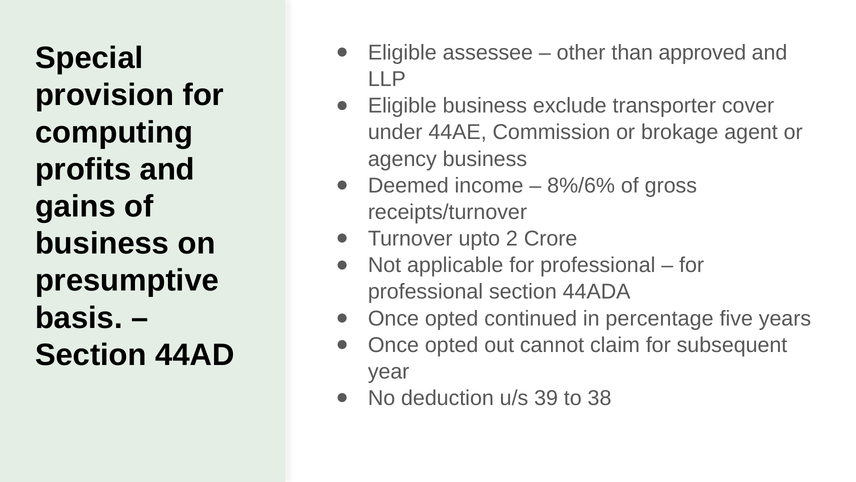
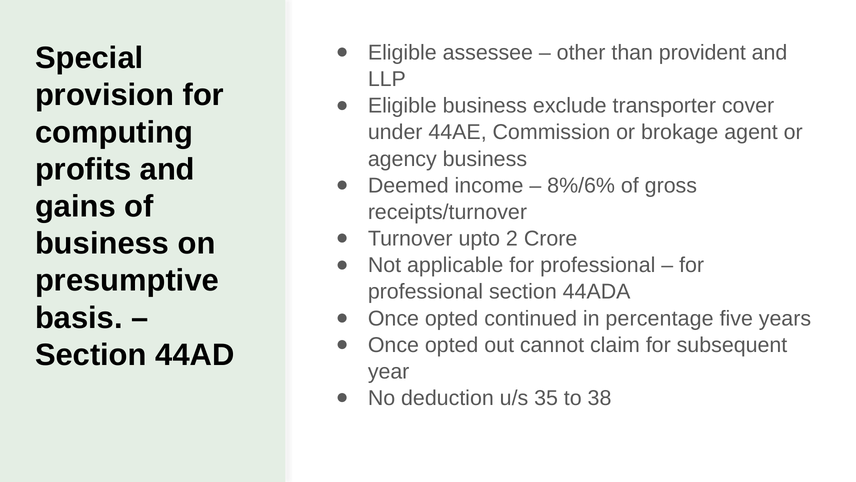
approved: approved -> provident (702, 53)
39: 39 -> 35 (546, 398)
